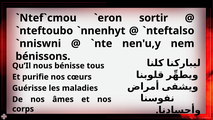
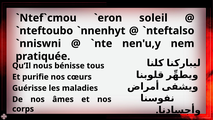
sortir: sortir -> soleil (153, 18)
bénissons: bénissons -> pratiquée (43, 56)
